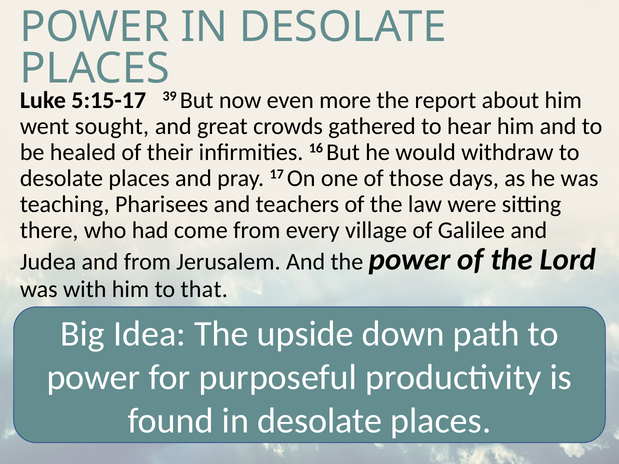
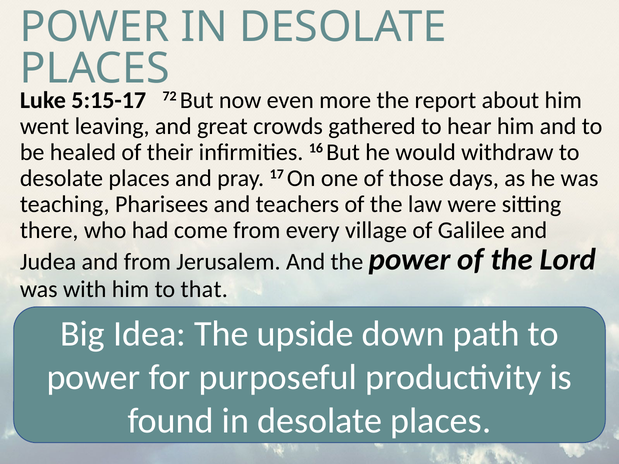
39: 39 -> 72 (170, 96)
sought: sought -> leaving (112, 126)
